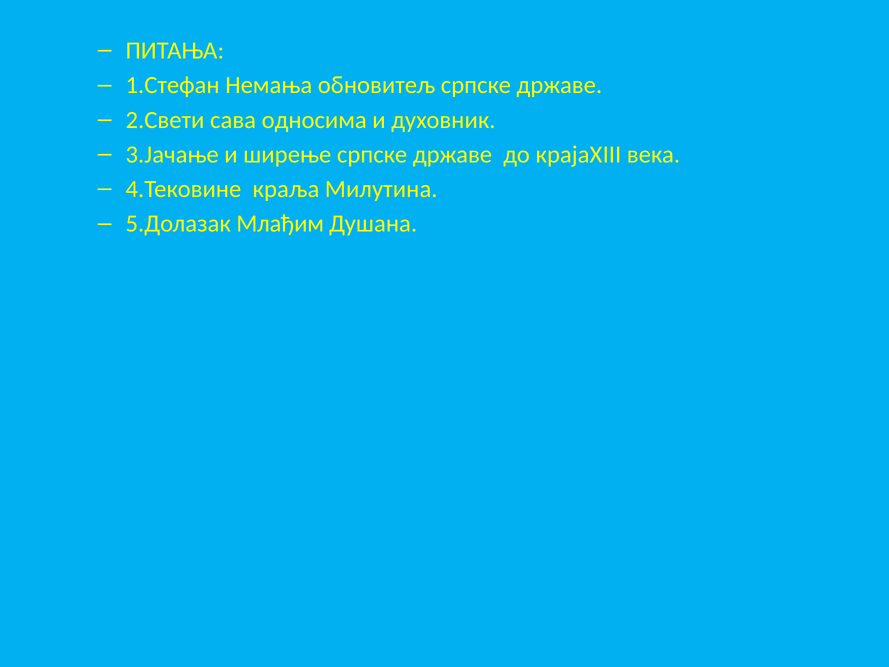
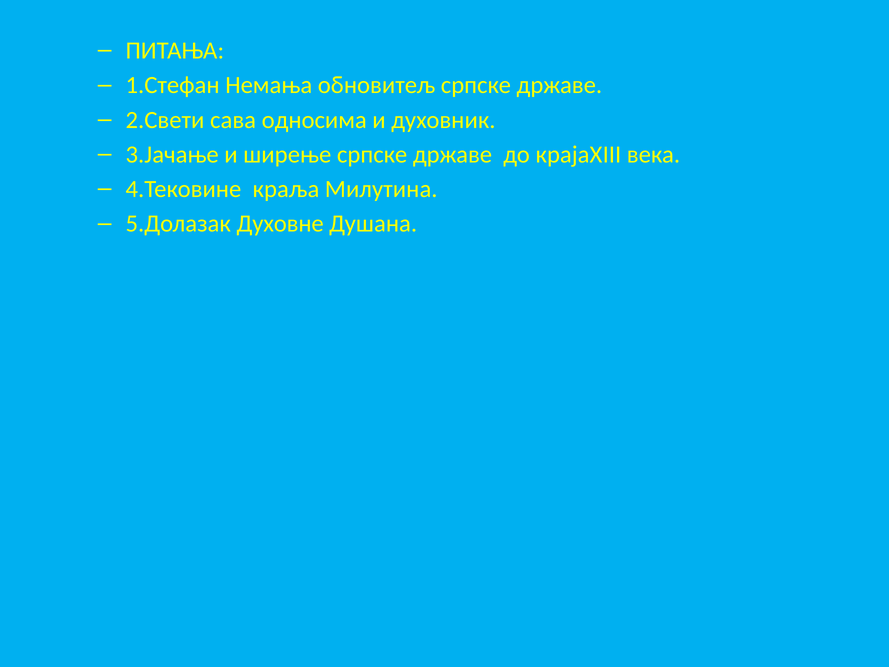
Млађим: Млађим -> Духовне (280, 224)
